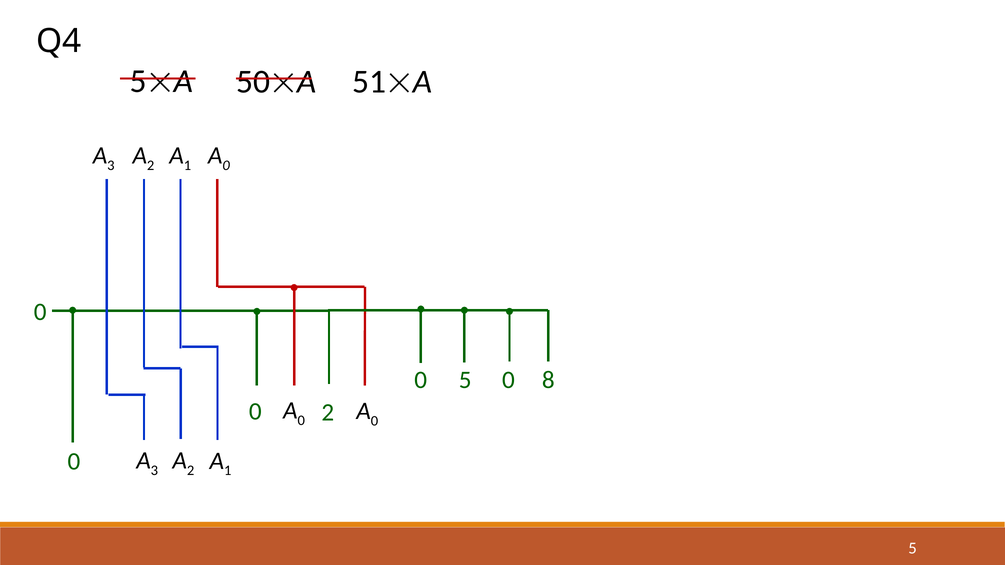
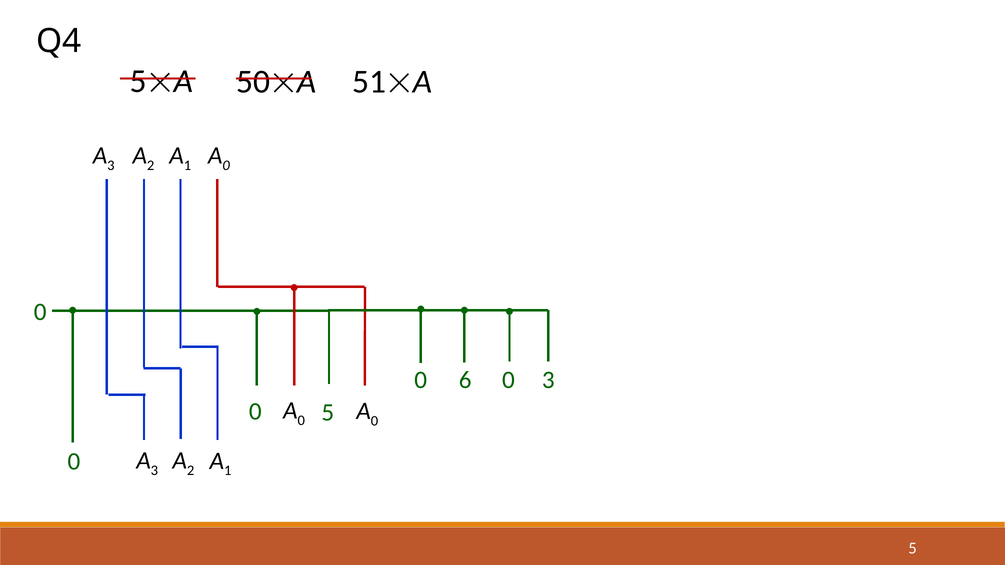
0 5: 5 -> 6 (465, 380)
0 8: 8 -> 3 (548, 380)
0 2: 2 -> 5 (328, 413)
